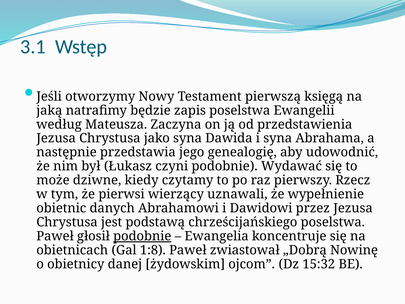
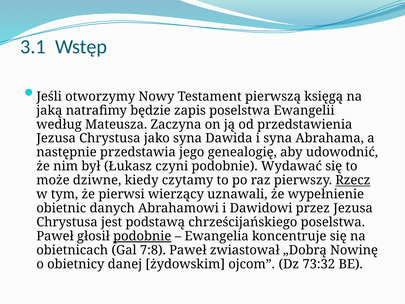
Rzecz underline: none -> present (353, 180)
1:8: 1:8 -> 7:8 (153, 250)
15:32: 15:32 -> 73:32 (319, 264)
